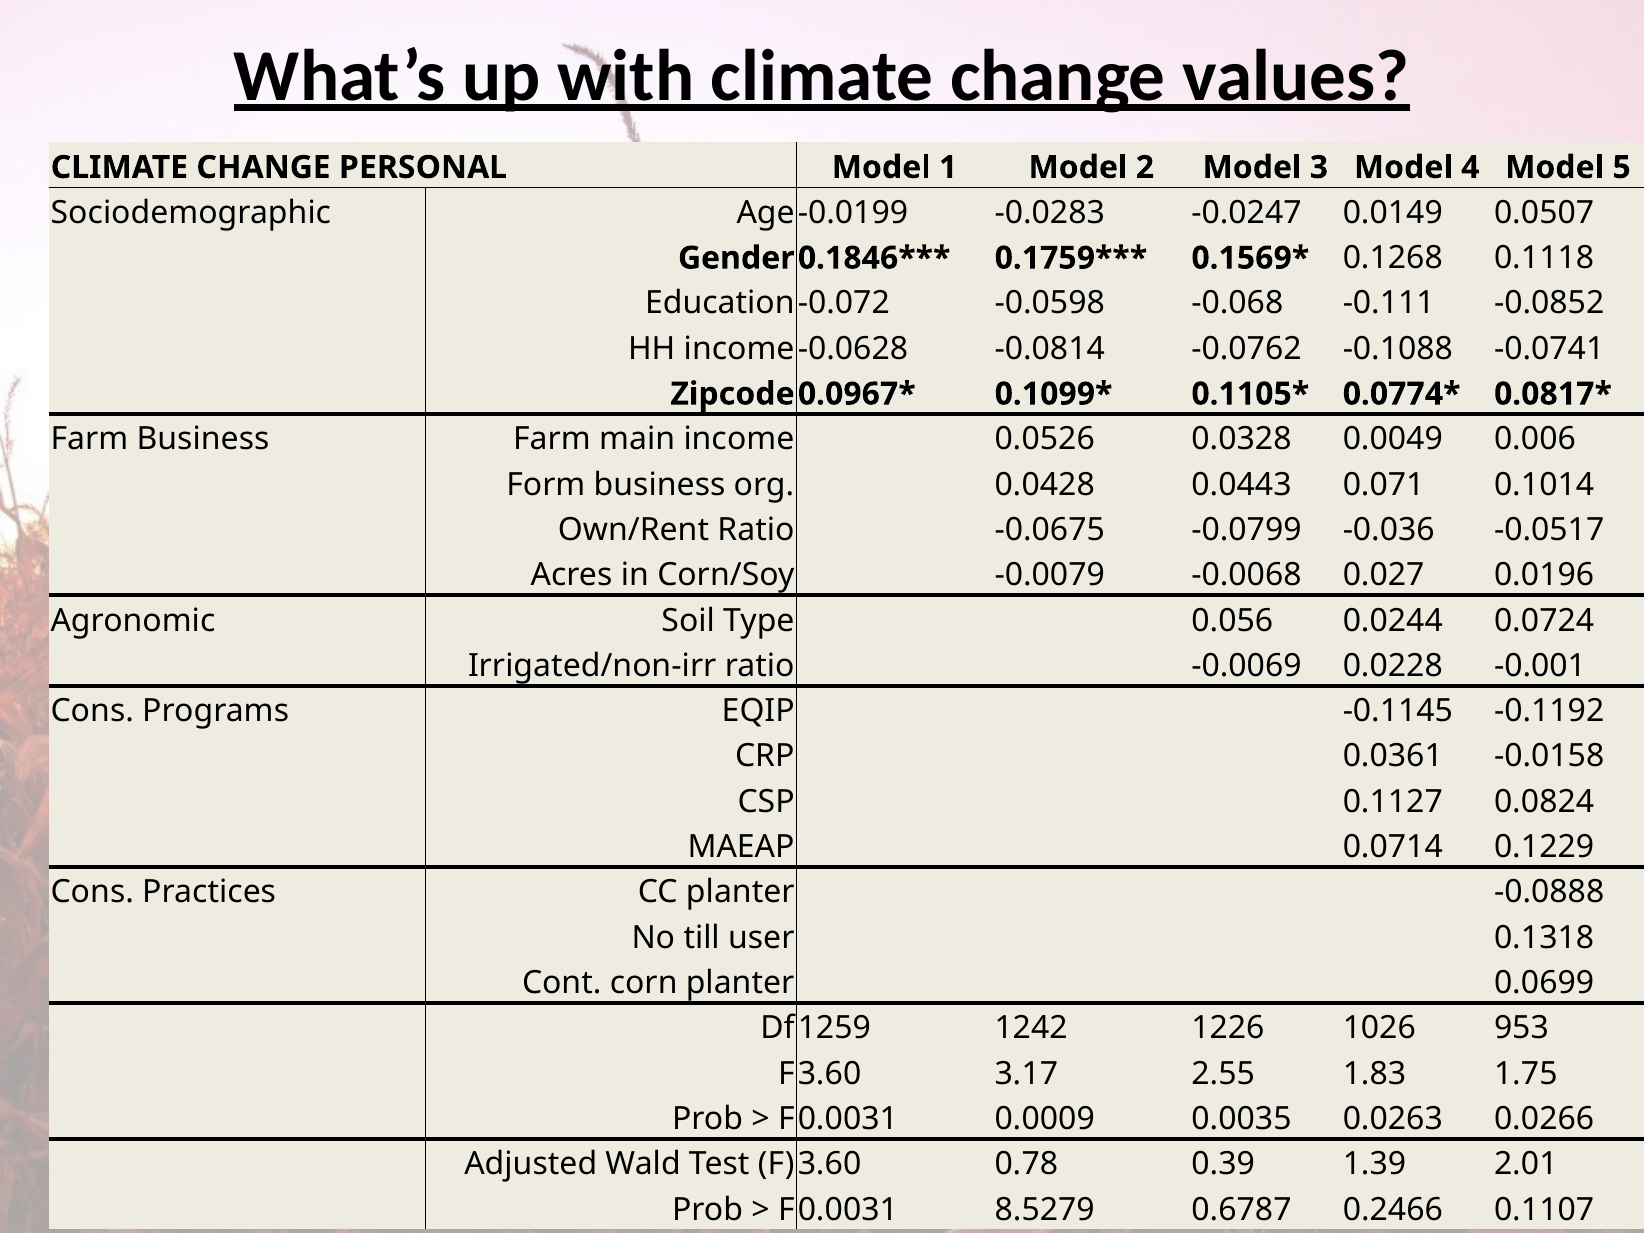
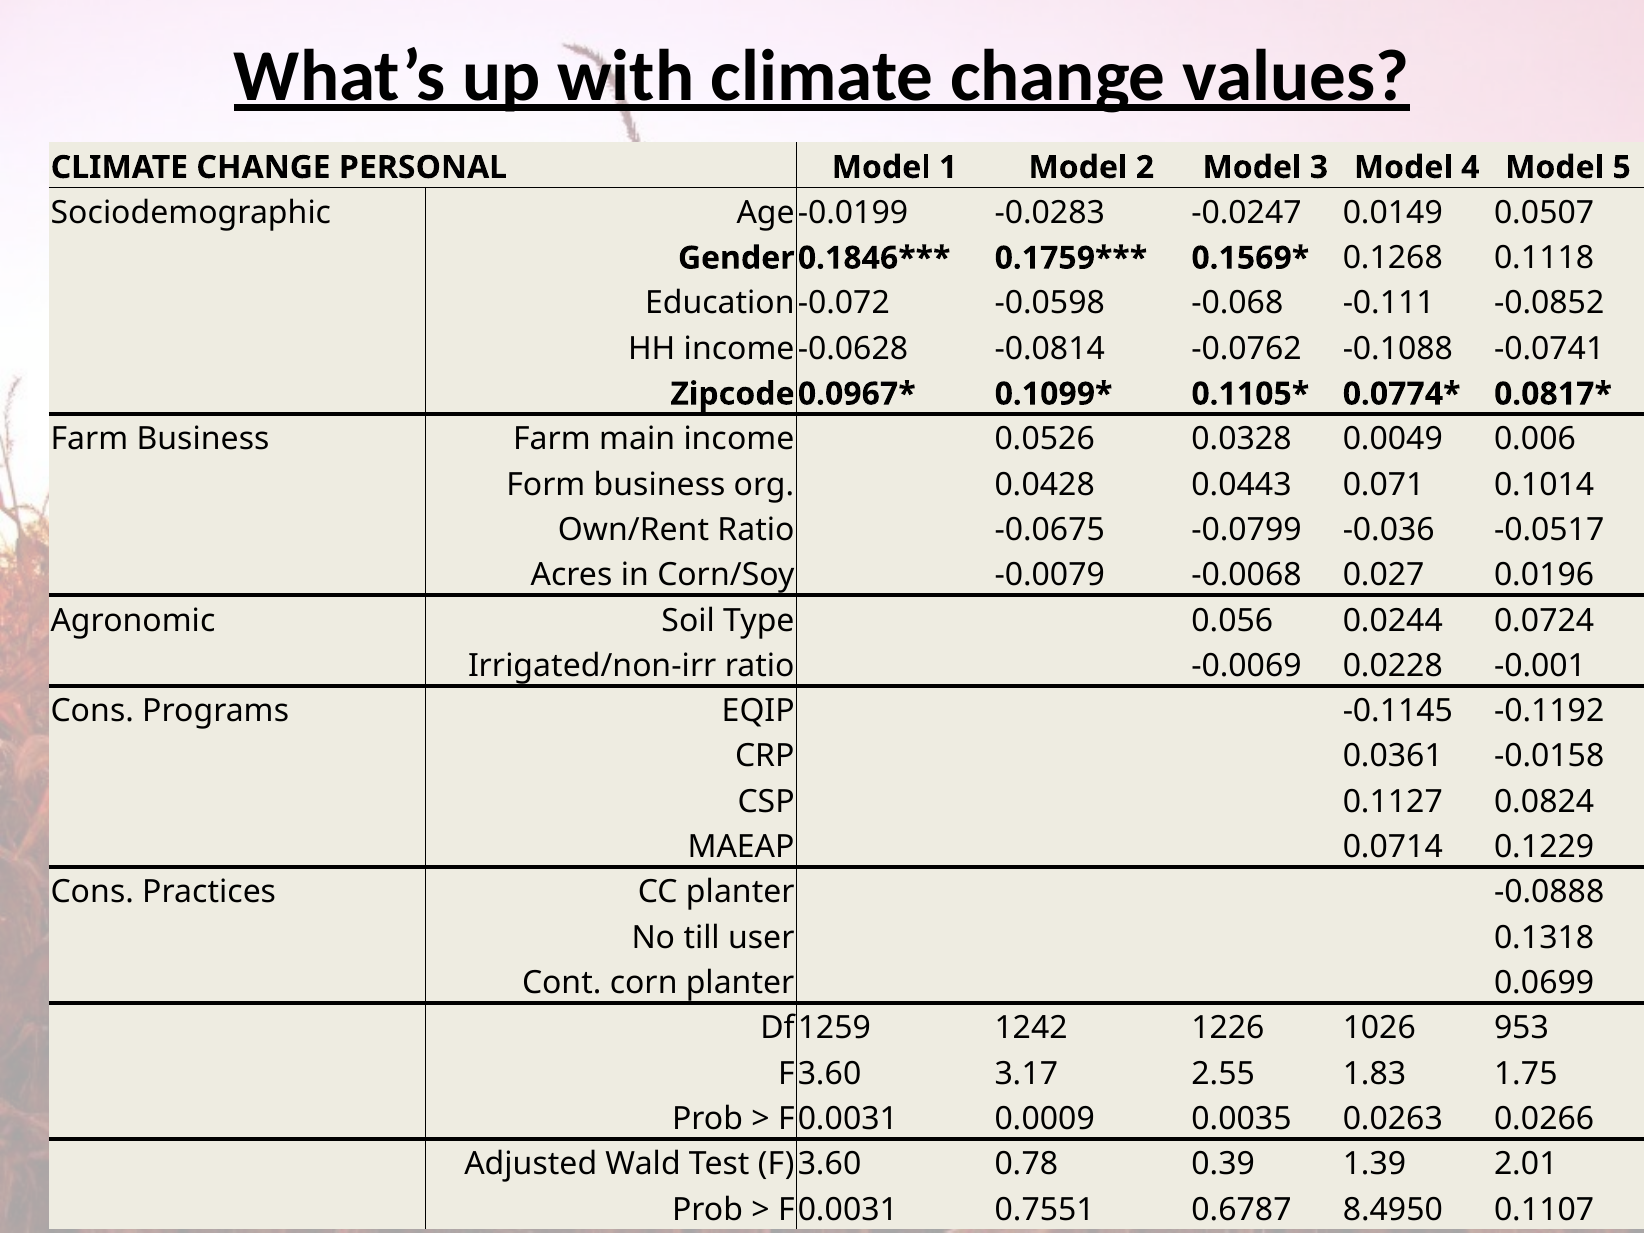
8.5279: 8.5279 -> 0.7551 (1045, 1210)
0.2466: 0.2466 -> 8.4950 (1393, 1210)
